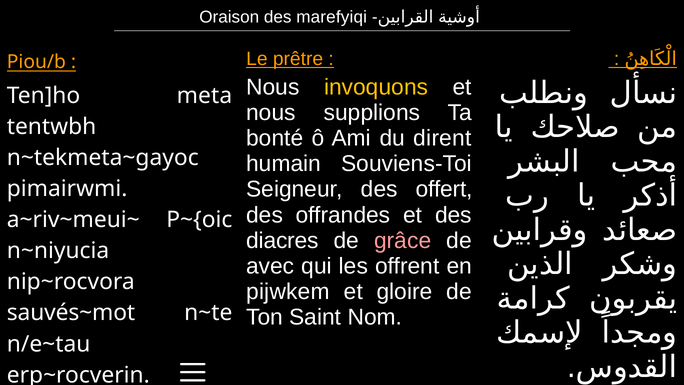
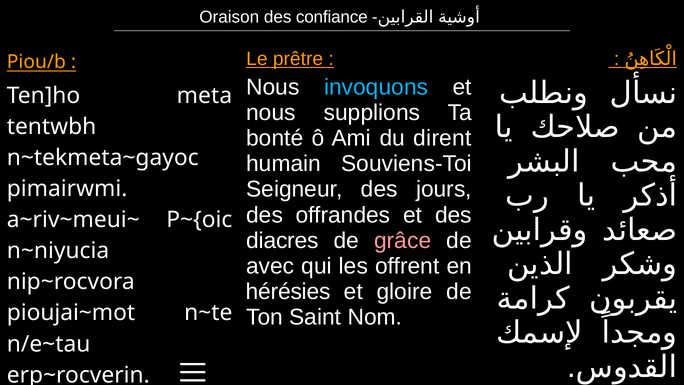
marefyiqi: marefyiqi -> confiance (332, 17)
invoquons colour: yellow -> light blue (376, 87)
offert: offert -> jours (444, 189)
pijwkem: pijwkem -> hérésies (288, 292)
sauvés~mot: sauvés~mot -> pioujai~mot (71, 313)
